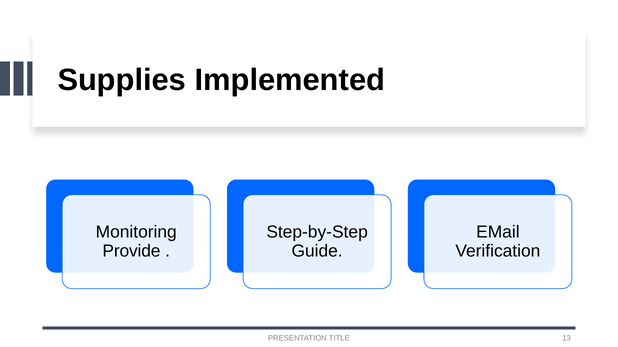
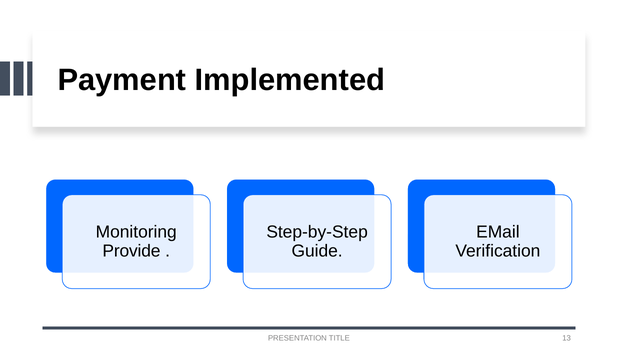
Supplies: Supplies -> Payment (122, 80)
